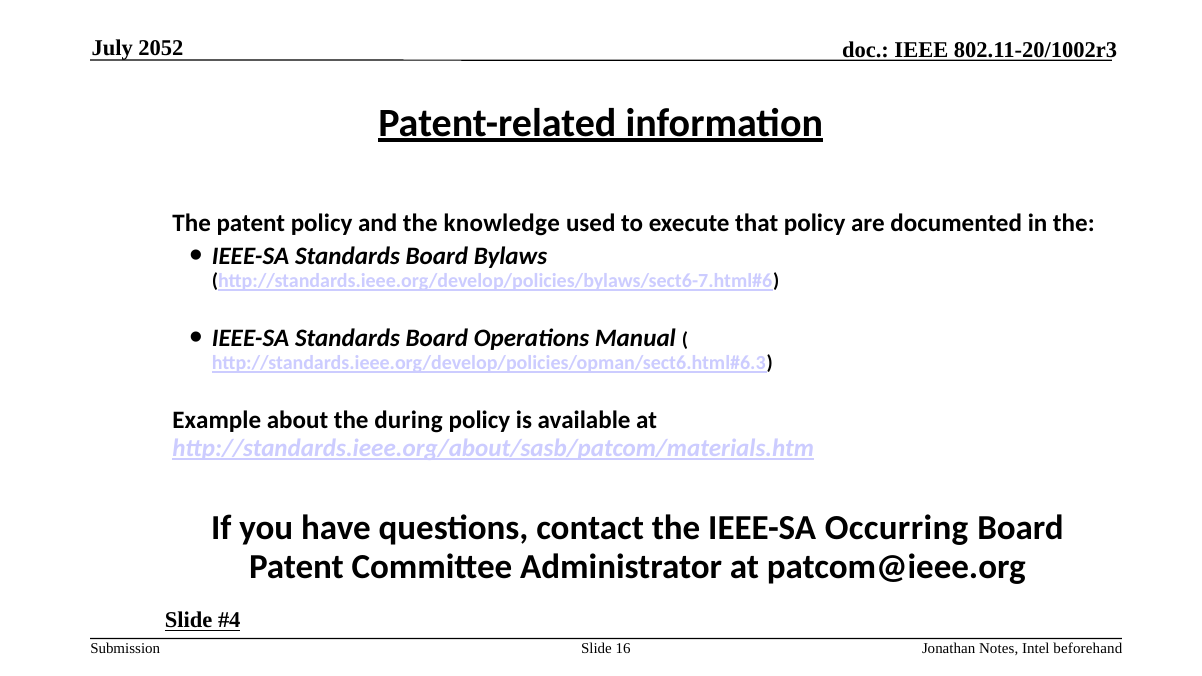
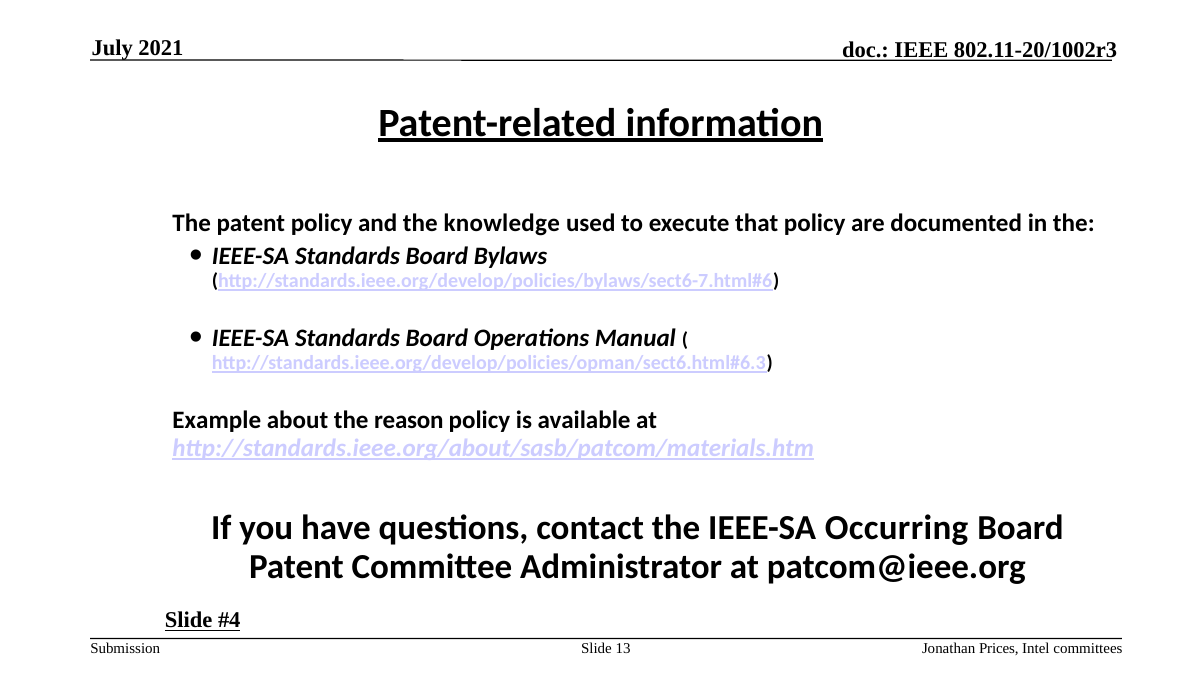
2052: 2052 -> 2021 (161, 48)
during: during -> reason (409, 421)
16: 16 -> 13 (623, 648)
Notes: Notes -> Prices (999, 648)
beforehand: beforehand -> committees (1088, 648)
